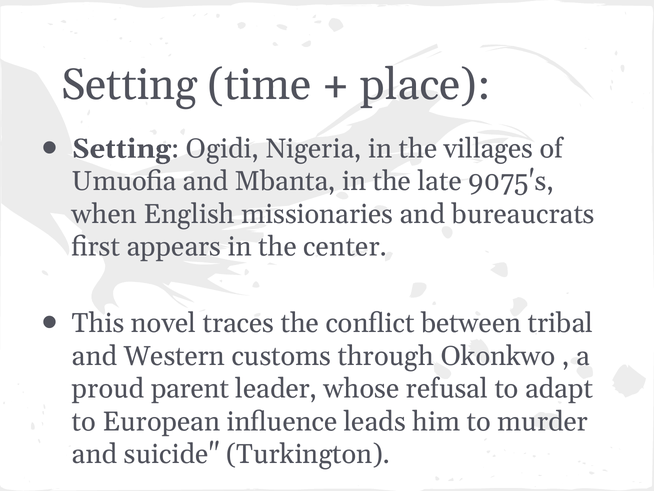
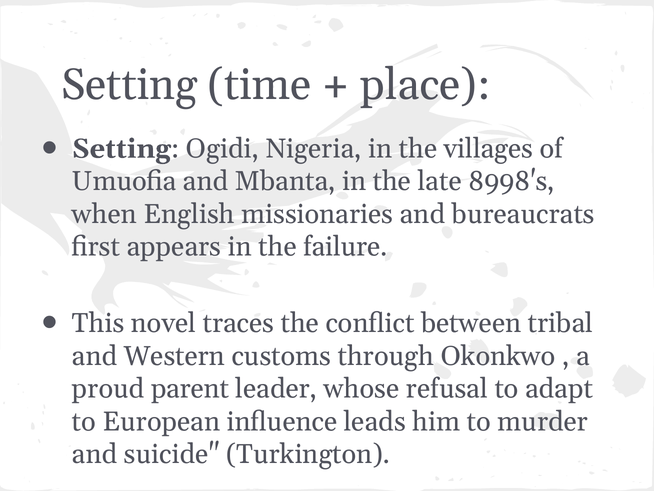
9075's: 9075's -> 8998's (511, 181)
center: center -> failure (345, 247)
